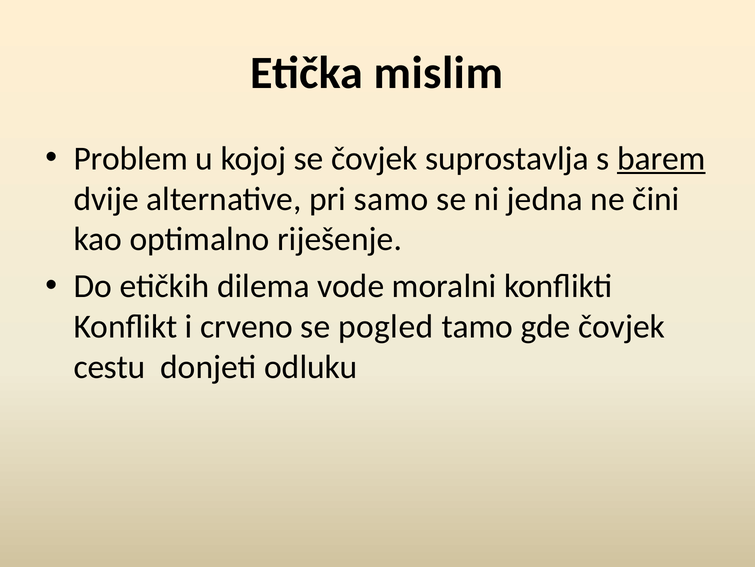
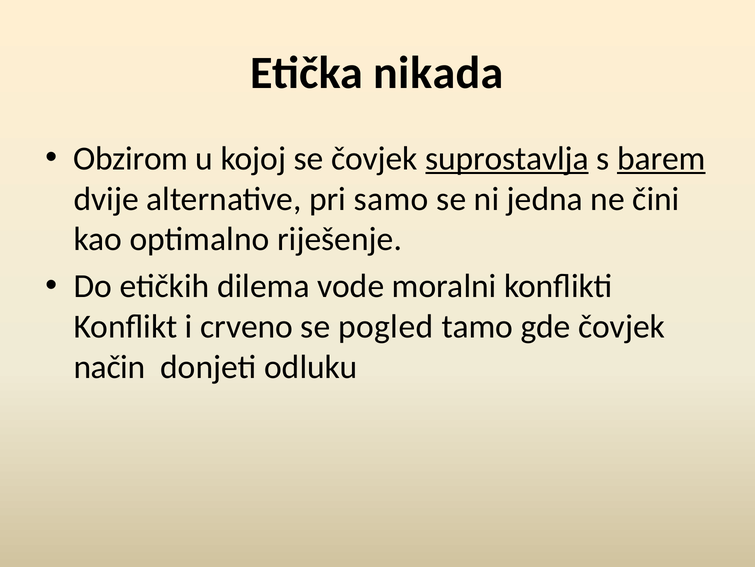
mislim: mislim -> nikada (438, 73)
Problem: Problem -> Obzirom (131, 158)
suprostavlja underline: none -> present (507, 158)
cestu: cestu -> način (110, 366)
